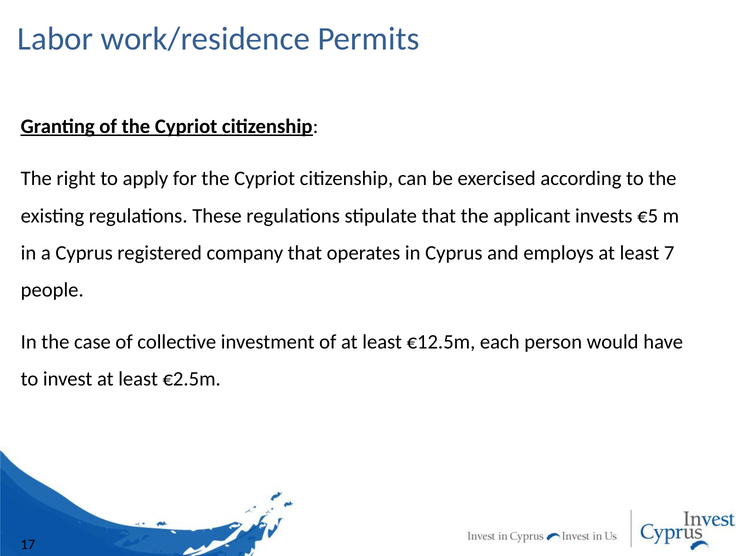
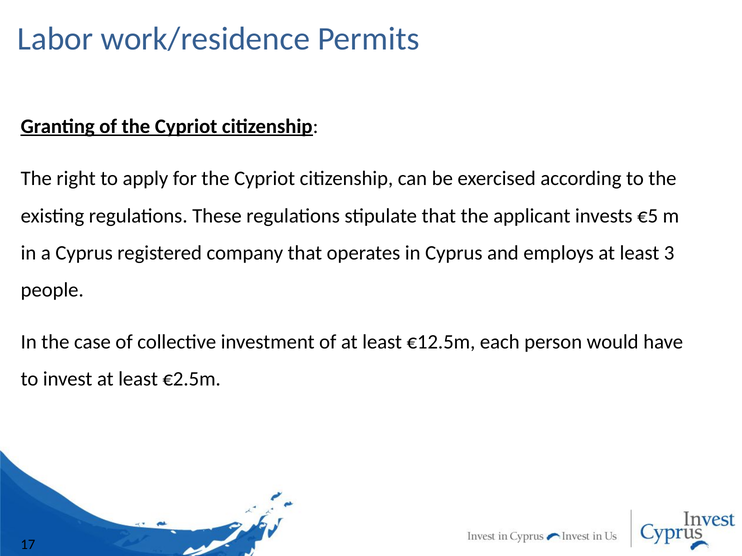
7: 7 -> 3 (669, 253)
